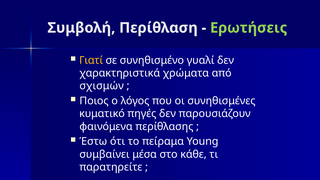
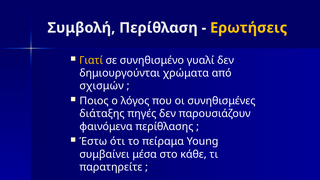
Ερωτήσεις colour: light green -> yellow (249, 28)
χαρακτηριστικά: χαρακτηριστικά -> δημιουργούνται (120, 73)
κυματικό: κυματικό -> διάταξης (102, 114)
